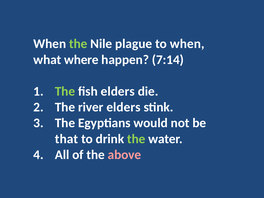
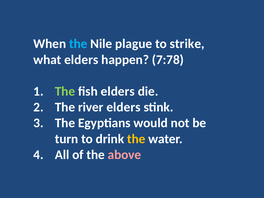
the colour: light green -> light blue (78, 44)
to when: when -> strike (187, 44)
what where: where -> elders (81, 60)
7:14: 7:14 -> 7:78 (168, 60)
that: that -> turn (67, 139)
the colour: light green -> yellow (136, 139)
